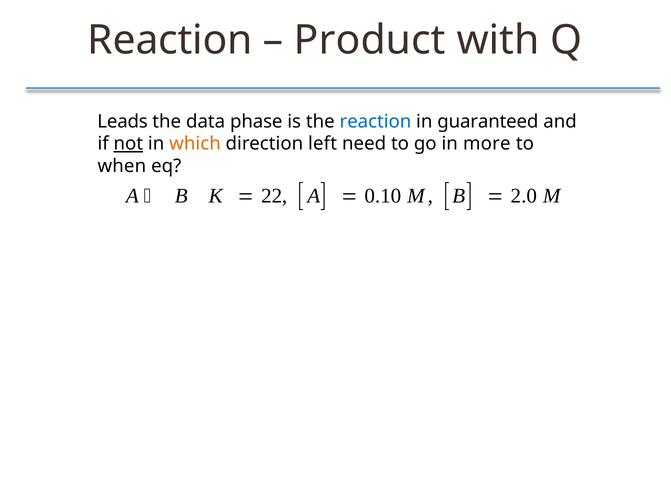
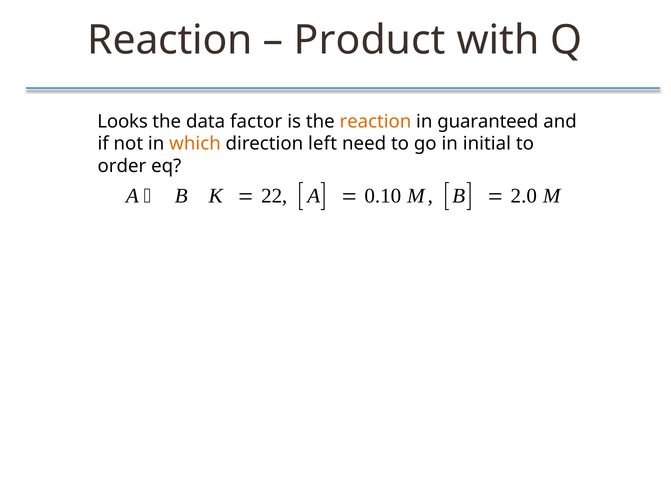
Leads: Leads -> Looks (123, 121)
phase: phase -> factor (256, 121)
reaction colour: blue -> orange (375, 121)
not underline: present -> none (128, 144)
more: more -> initial (487, 144)
when: when -> order (122, 166)
